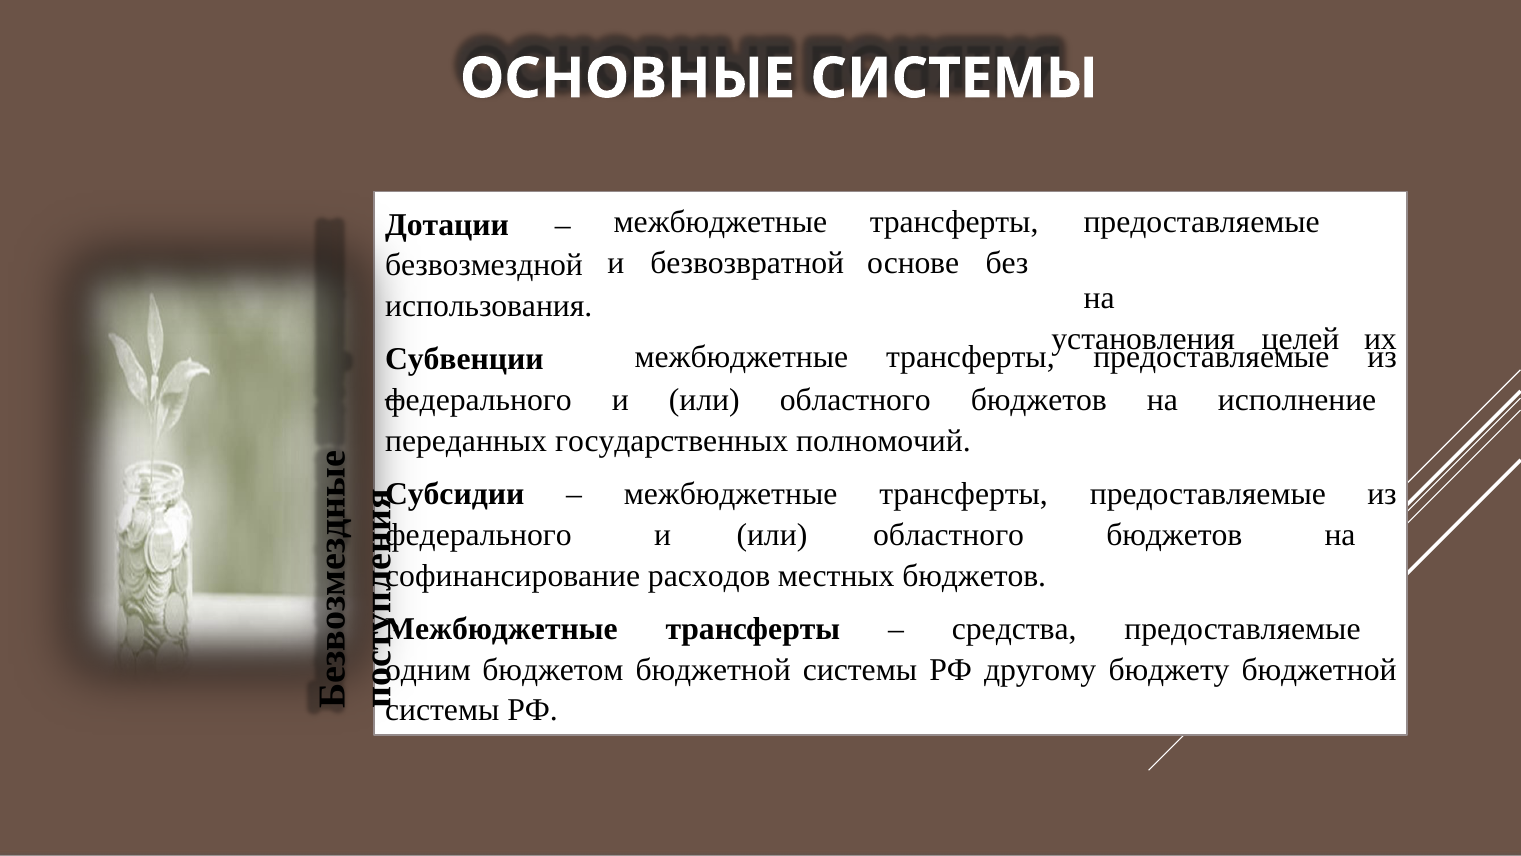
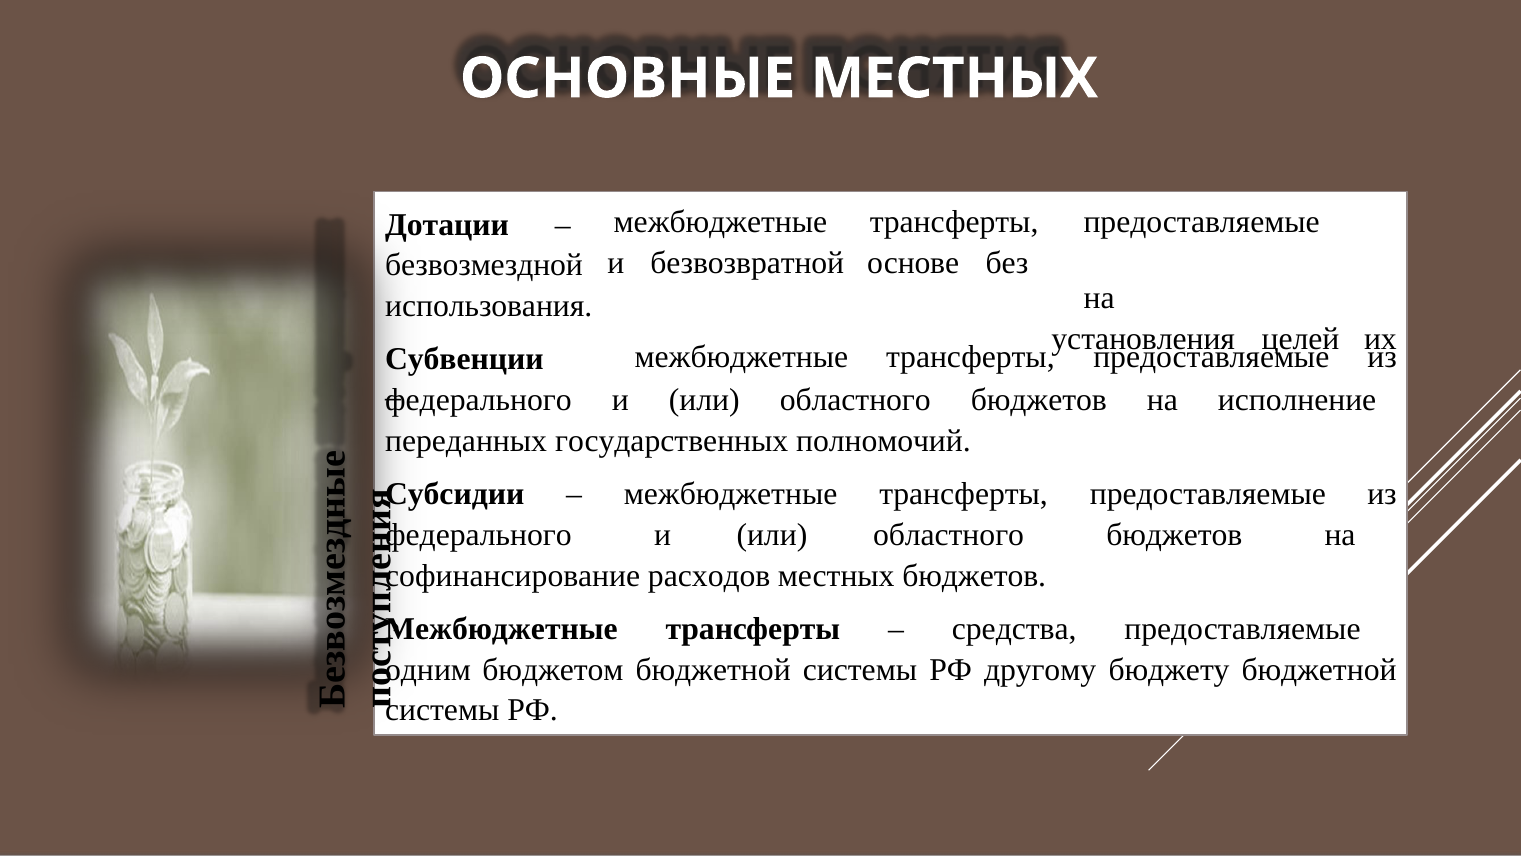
ОСНОВНЫЕ СИСТЕМЫ: СИСТЕМЫ -> МЕСТНЫХ (954, 79)
